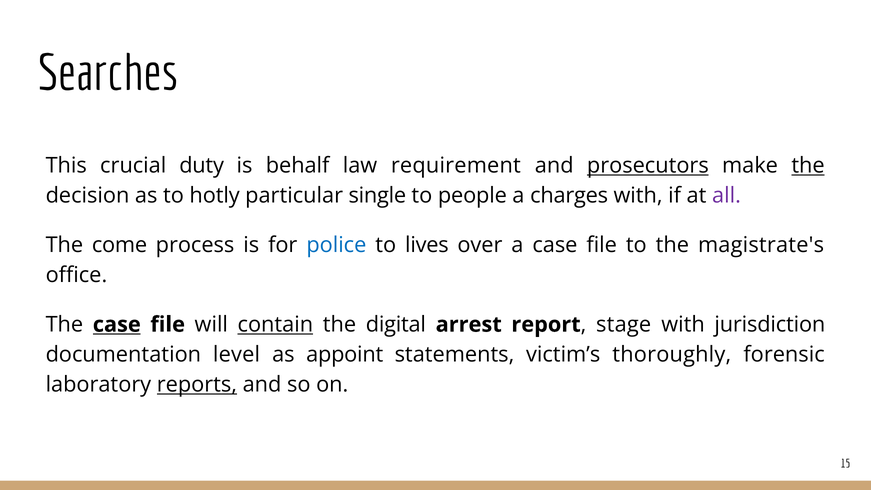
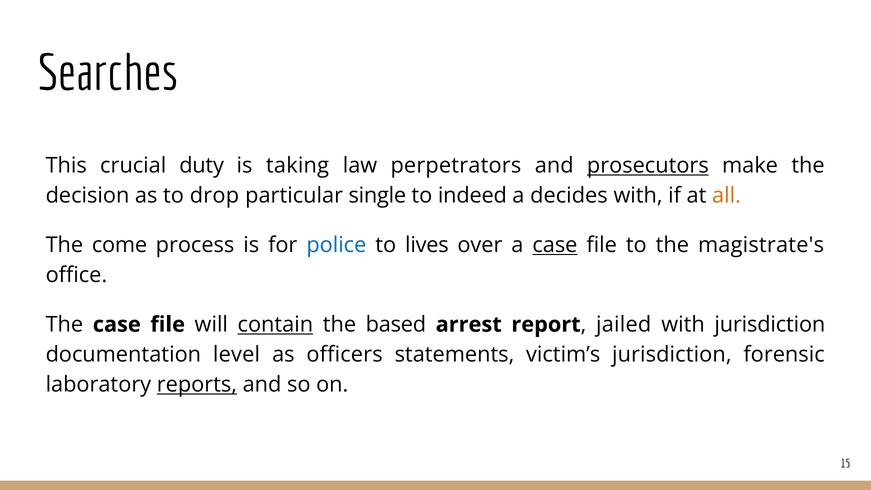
behalf: behalf -> taking (297, 166)
requirement: requirement -> perpetrators (456, 166)
the underline: present -> none (808, 166)
hotly: hotly -> drop (214, 196)
people: people -> indeed (472, 196)
charges: charges -> decides (569, 196)
all colour: purple -> orange (726, 196)
case underline: none -> present (555, 245)
case underline: present -> none (117, 325)
digital: digital -> based (396, 325)
stage: stage -> jailed (624, 325)
appoint: appoint -> officers (345, 355)
victim’s thoroughly: thoroughly -> jurisdiction (672, 355)
